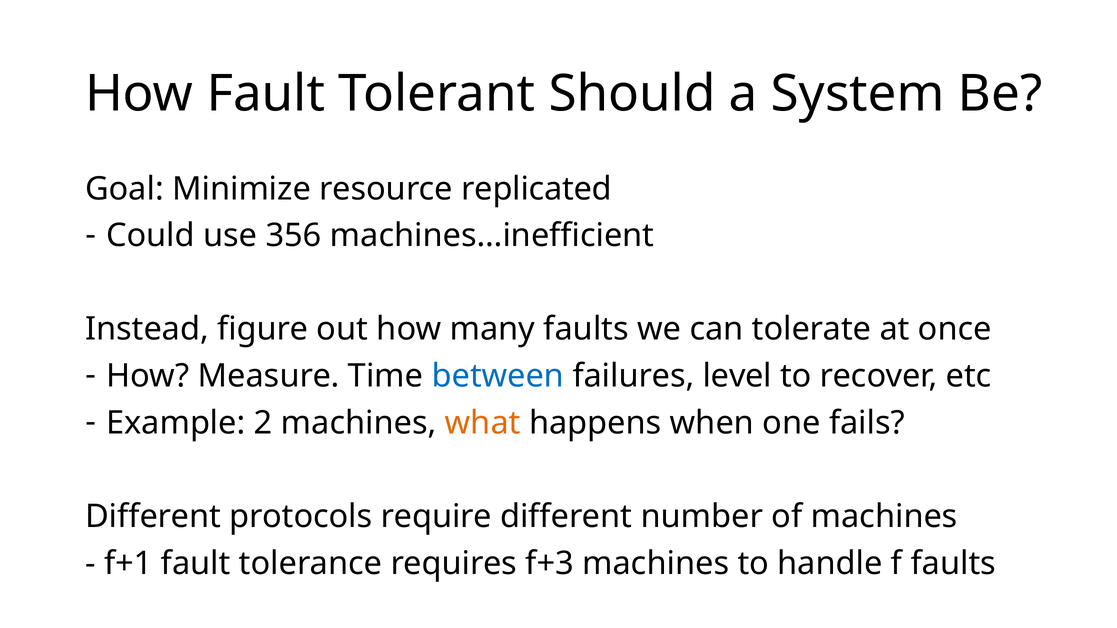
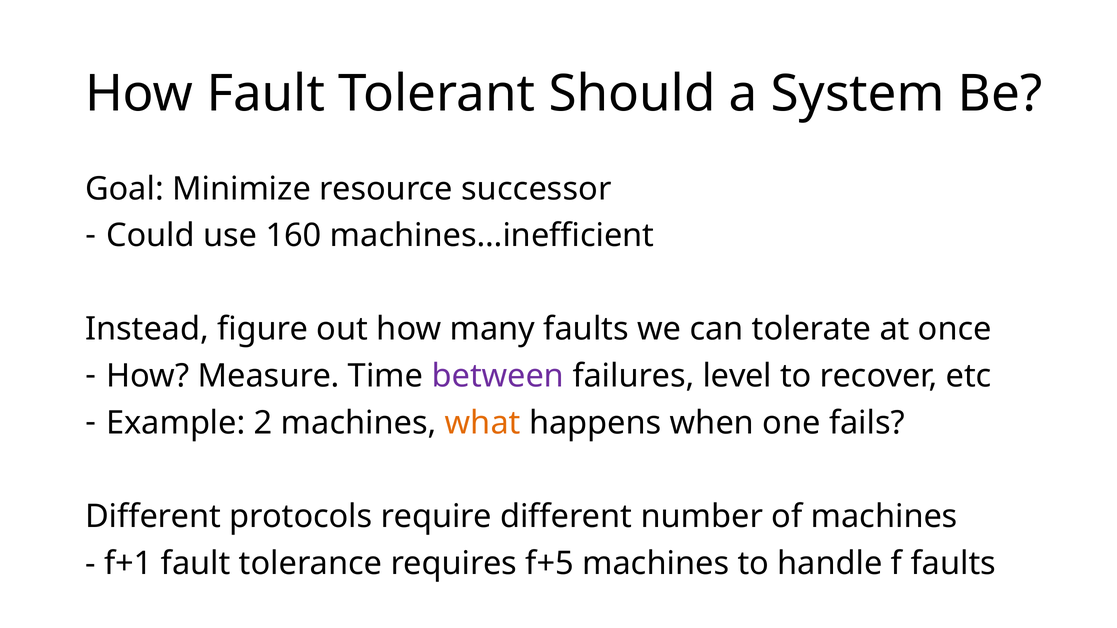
replicated: replicated -> successor (536, 189)
356: 356 -> 160 (294, 236)
between colour: blue -> purple (498, 376)
f+3: f+3 -> f+5 (550, 564)
